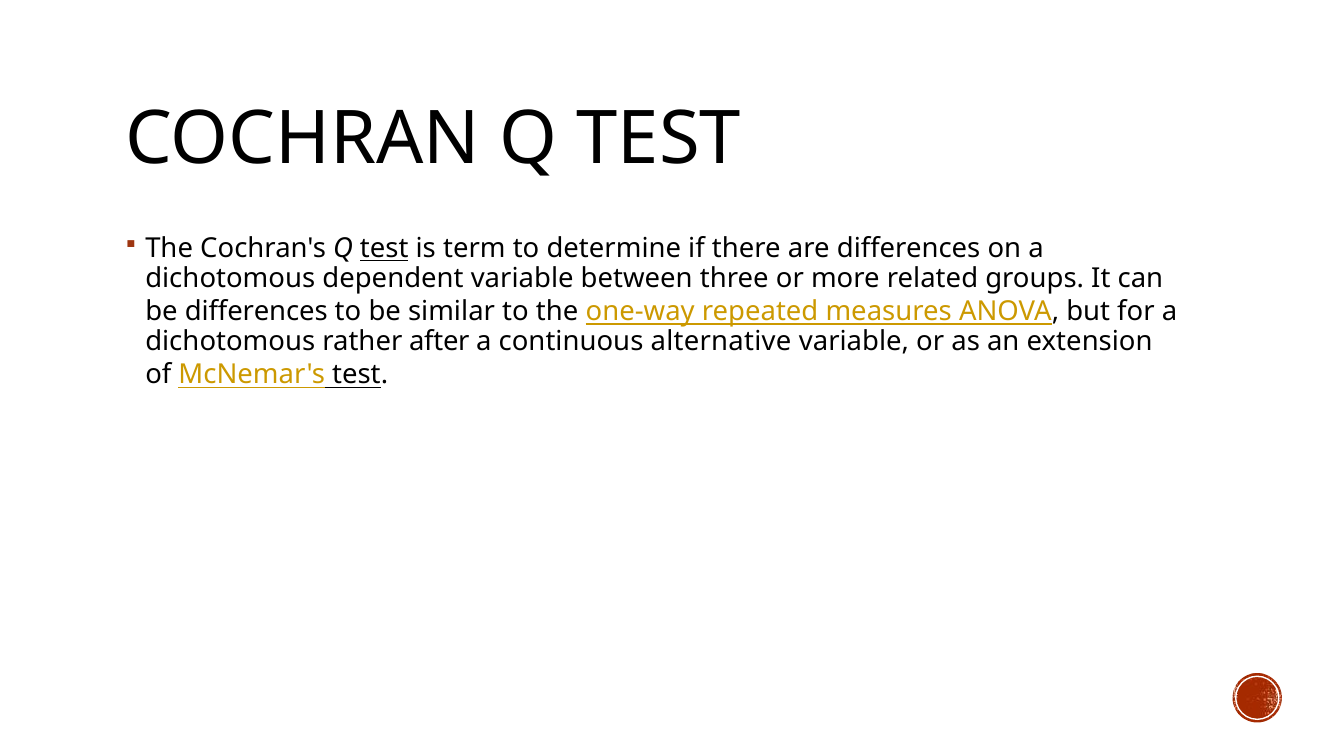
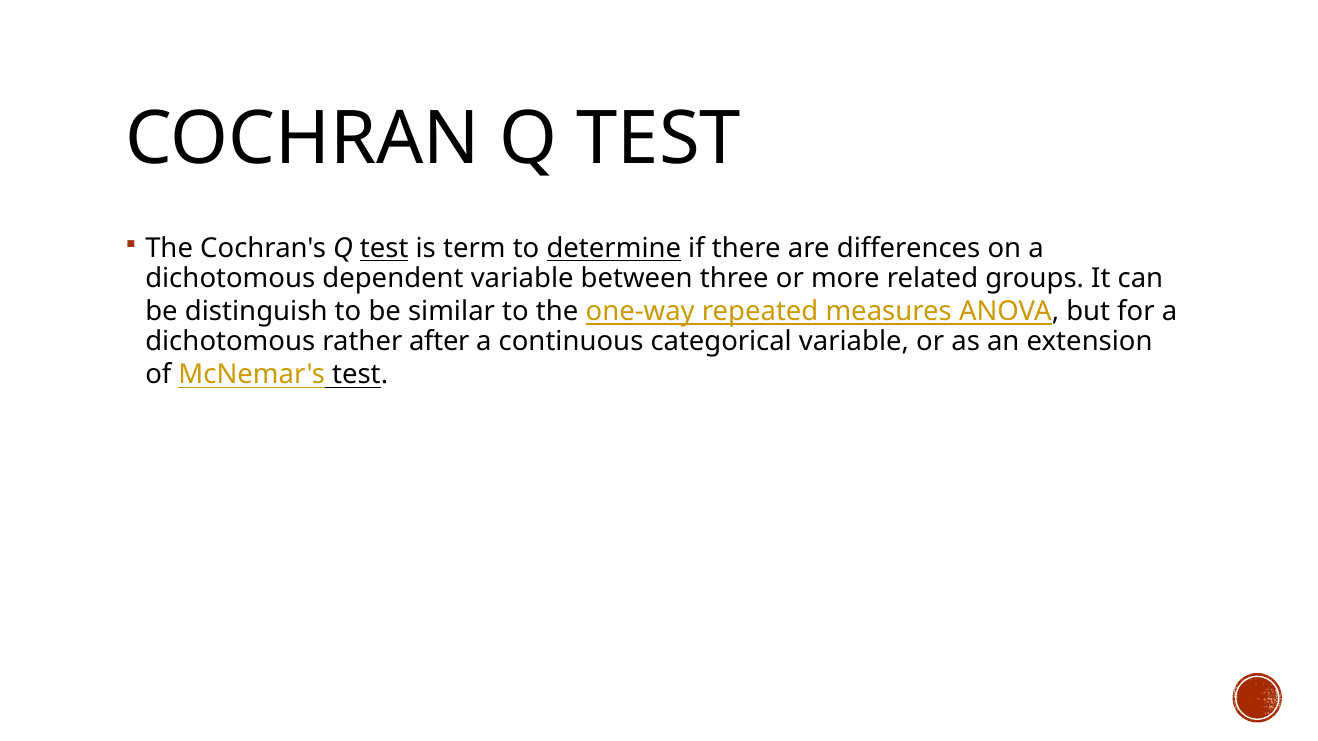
determine underline: none -> present (614, 249)
be differences: differences -> distinguish (256, 312)
alternative: alternative -> categorical (721, 342)
